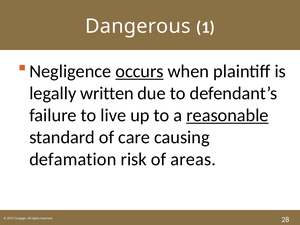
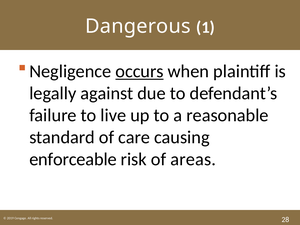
written: written -> against (107, 93)
reasonable underline: present -> none (227, 115)
defamation: defamation -> enforceable (73, 159)
